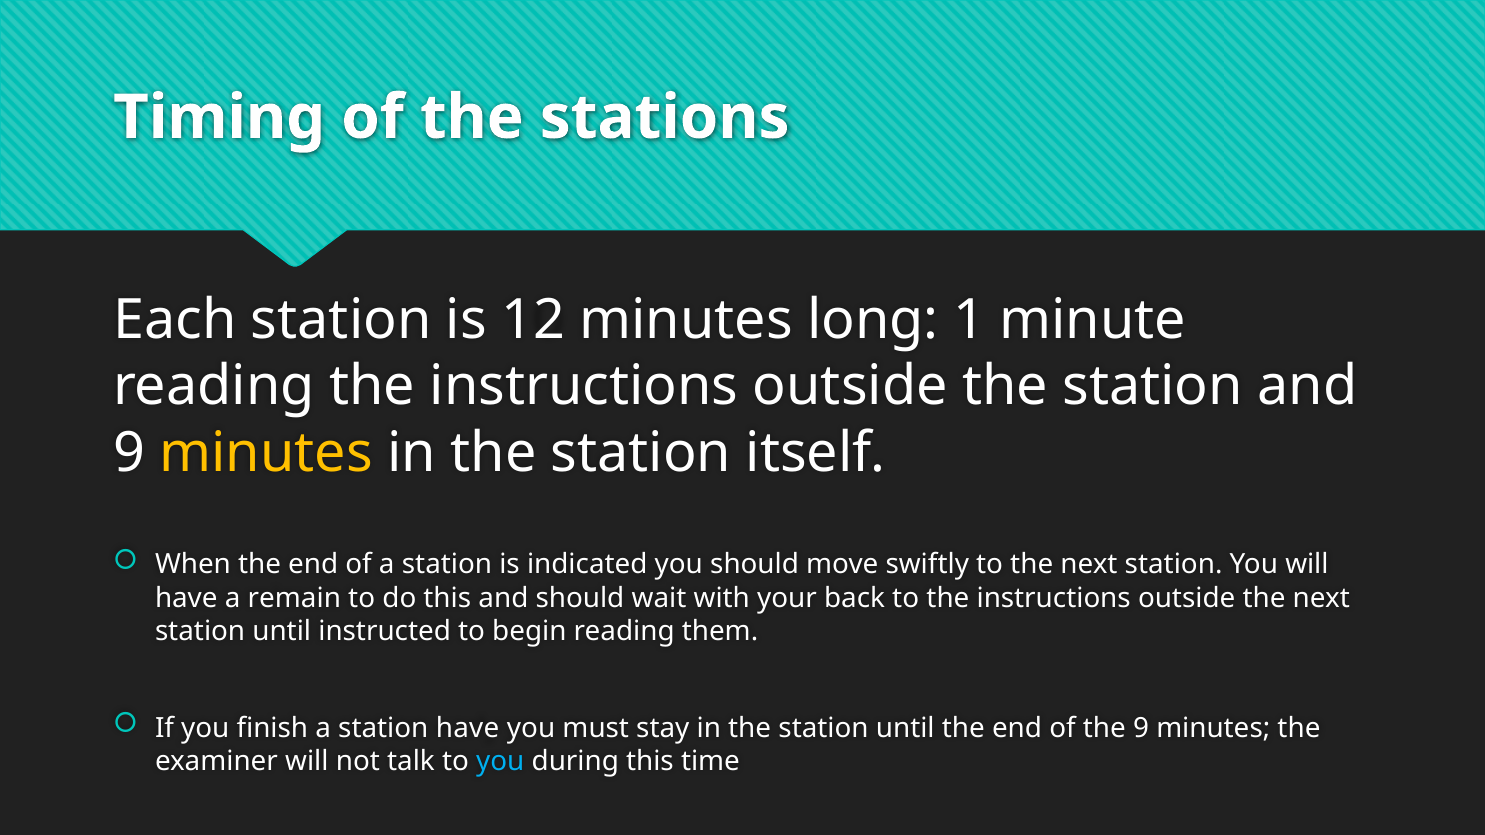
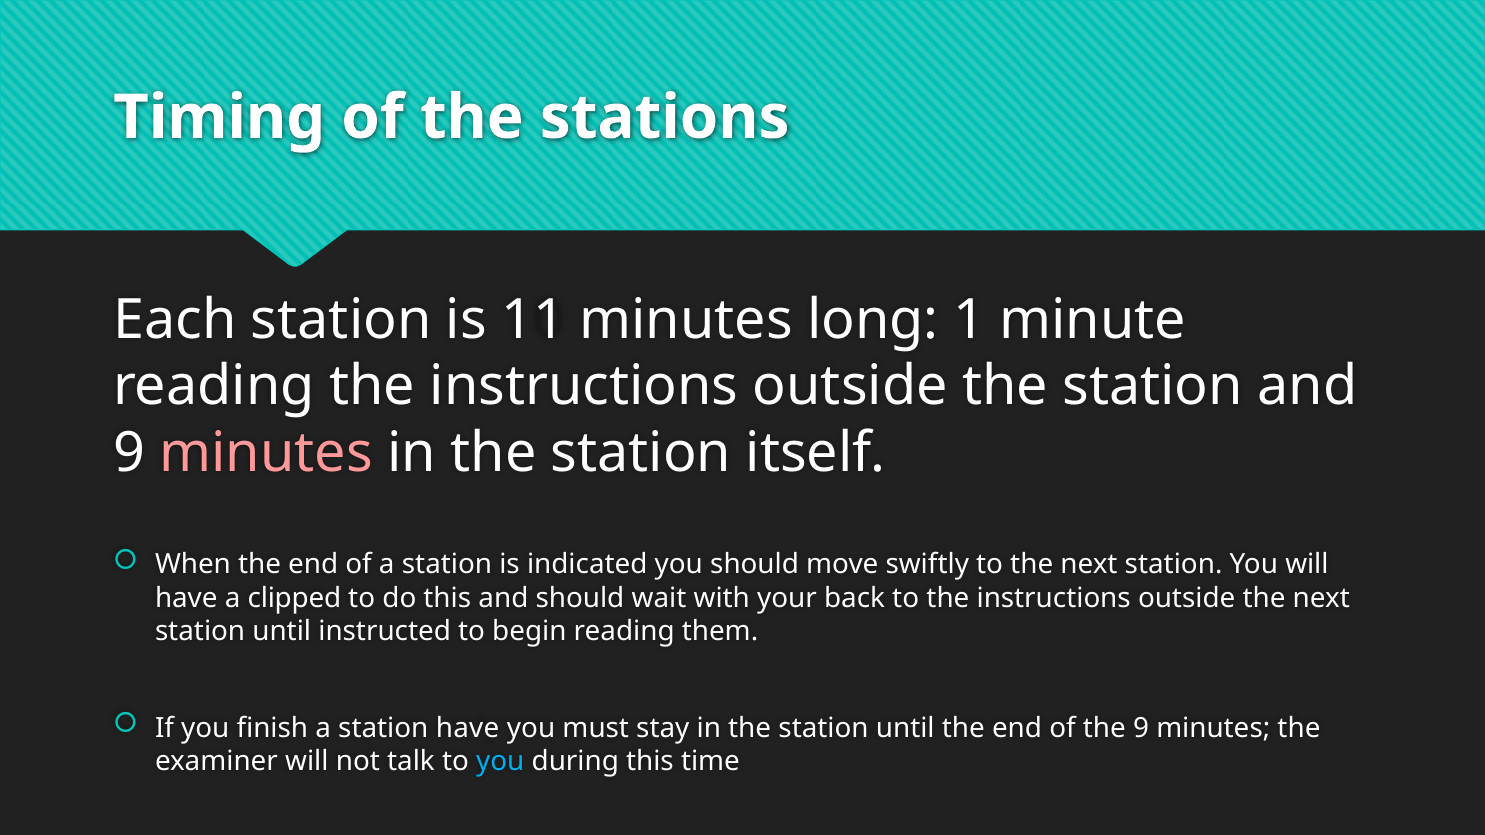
12: 12 -> 11 (533, 320)
minutes colour: yellow -> pink (266, 453)
remain: remain -> clipped (294, 598)
